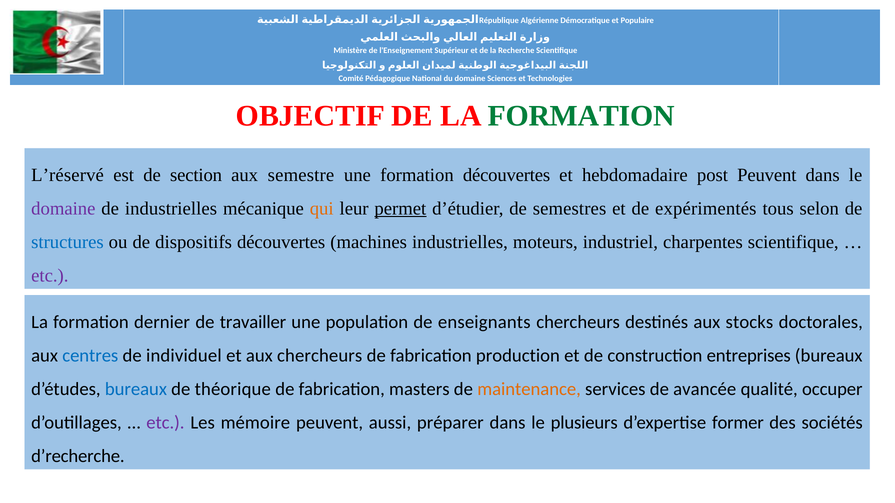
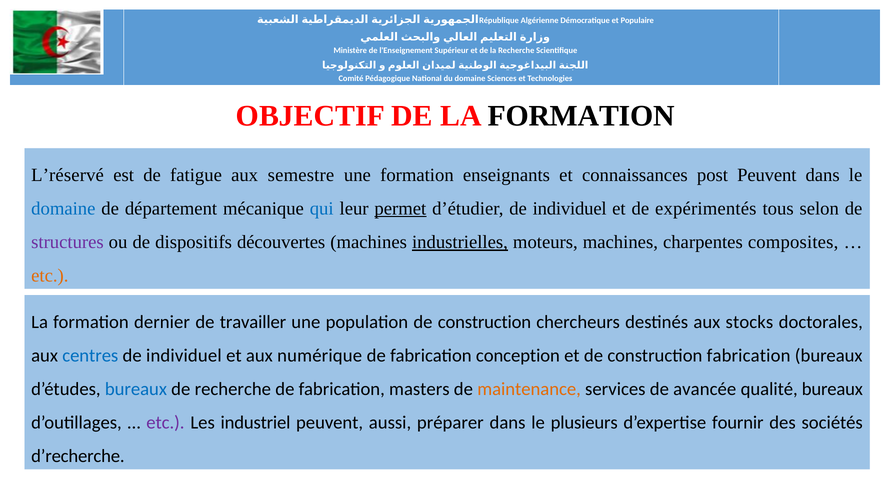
FORMATION colour: green -> black (581, 116)
section: section -> fatigue (196, 175)
formation découvertes: découvertes -> enseignants (506, 175)
hebdomadaire: hebdomadaire -> connaissances (635, 175)
domaine colour: purple -> blue (63, 209)
de industrielles: industrielles -> département (171, 209)
qui colour: orange -> blue (322, 209)
d’étudier de semestres: semestres -> individuel (570, 209)
structures colour: blue -> purple (67, 242)
industrielles underline: none -> present (460, 242)
moteurs industriel: industriel -> machines (620, 242)
charpentes scientifique: scientifique -> composites (793, 242)
etc colour: purple -> orange (50, 276)
population de enseignants: enseignants -> construction (484, 322)
aux chercheurs: chercheurs -> numérique (320, 356)
production: production -> conception (518, 356)
construction entreprises: entreprises -> fabrication (749, 356)
de théorique: théorique -> recherche (233, 389)
qualité occuper: occuper -> bureaux (832, 389)
mémoire: mémoire -> industriel (256, 423)
former: former -> fournir (738, 423)
